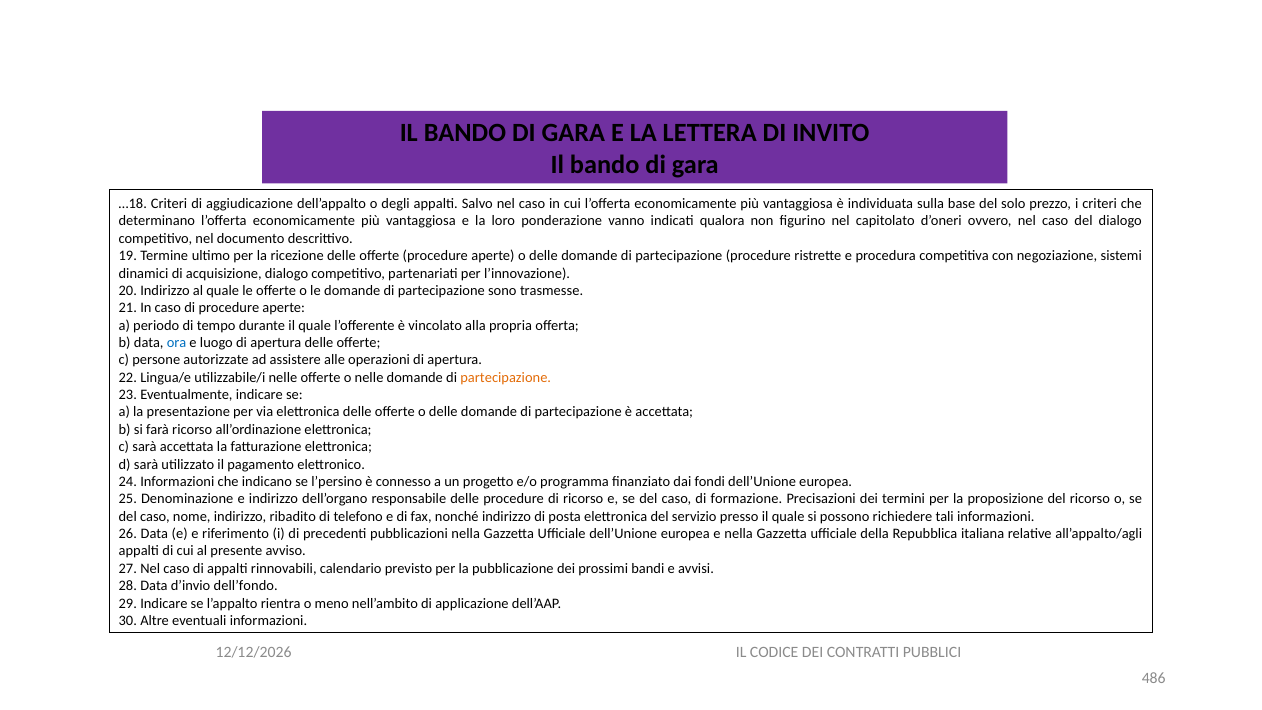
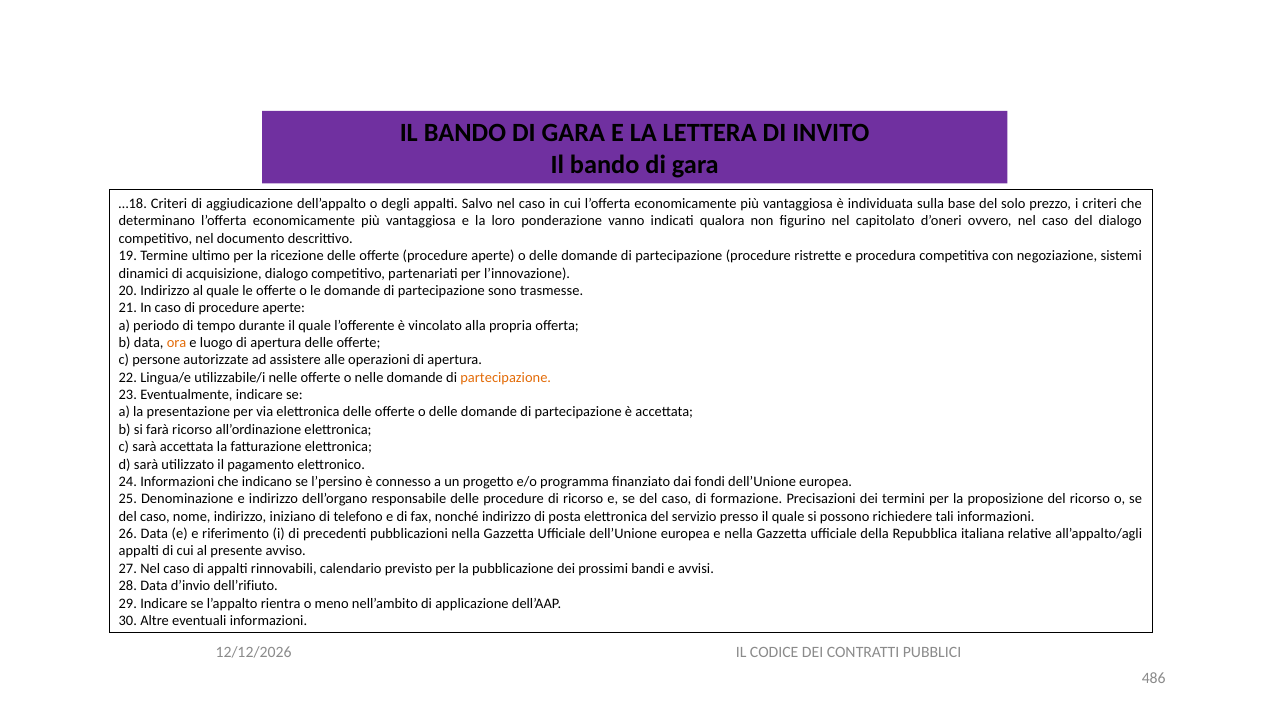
ora colour: blue -> orange (177, 343)
ribadito: ribadito -> iniziano (293, 516)
dell’fondo: dell’fondo -> dell’rifiuto (246, 586)
